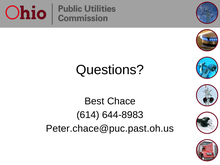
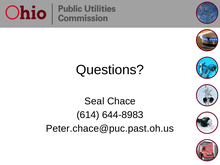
Best: Best -> Seal (94, 101)
